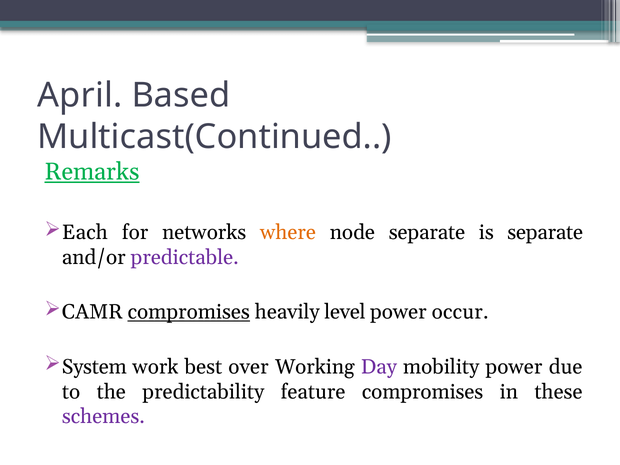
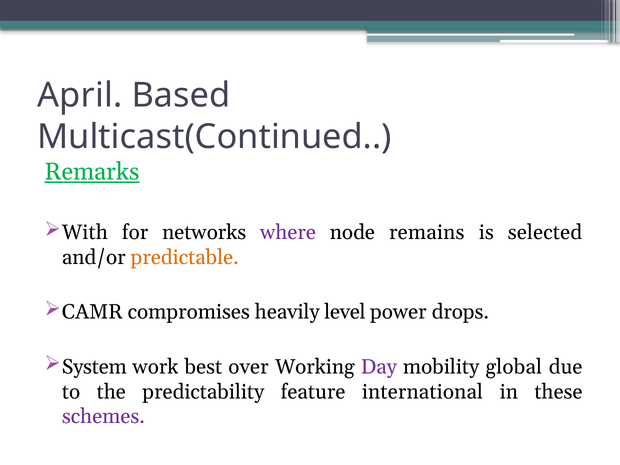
Each: Each -> With (85, 233)
where colour: orange -> purple (288, 233)
node separate: separate -> remains (427, 233)
is separate: separate -> selected (545, 233)
predictable colour: purple -> orange (185, 257)
compromises underline: present -> none (189, 312)
occur: occur -> drops (460, 312)
mobility power: power -> global (514, 367)
feature compromises: compromises -> international (422, 392)
